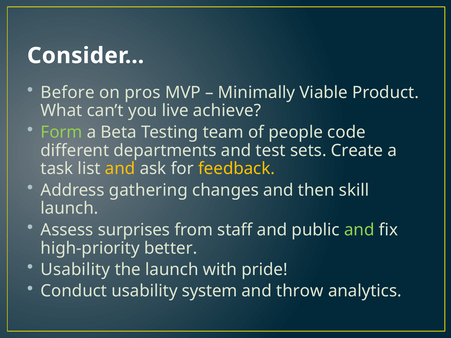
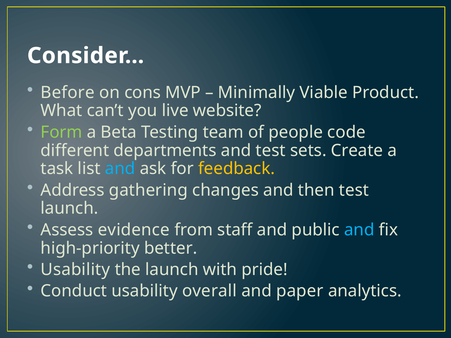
pros: pros -> cons (143, 93)
achieve: achieve -> website (227, 111)
and colour: yellow -> light blue (120, 169)
then skill: skill -> test (354, 190)
surprises: surprises -> evidence (134, 230)
and colour: light green -> light blue (359, 230)
system: system -> overall (209, 291)
throw: throw -> paper (300, 291)
